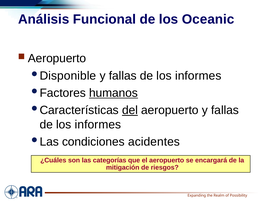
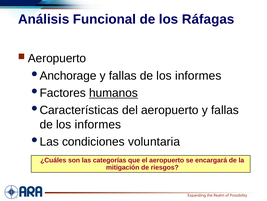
Oceanic: Oceanic -> Ráfagas (208, 19)
Disponible: Disponible -> Anchorage (68, 75)
del underline: present -> none (130, 110)
acidentes: acidentes -> voluntaria (154, 141)
